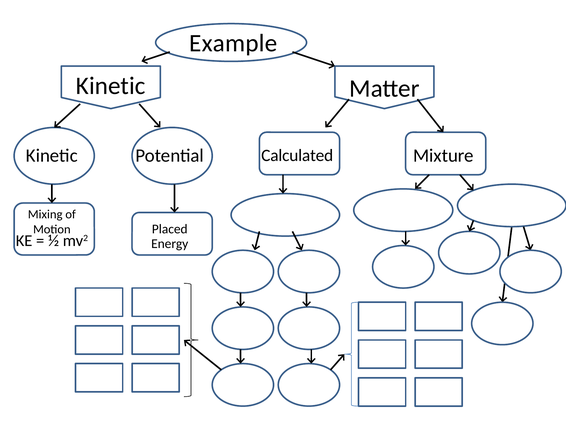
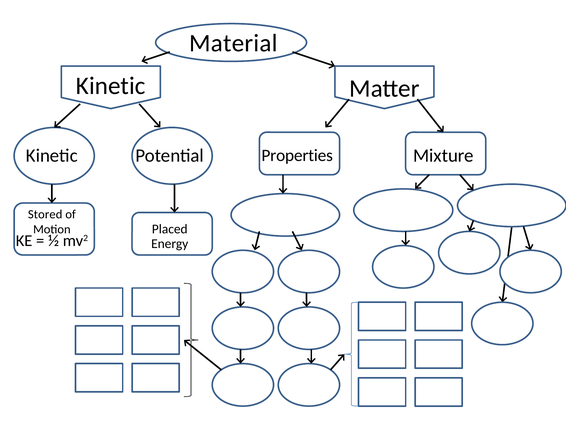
Example: Example -> Material (233, 43)
Calculated: Calculated -> Properties (297, 155)
Mixing: Mixing -> Stored (45, 214)
